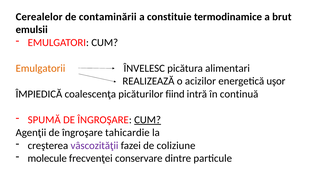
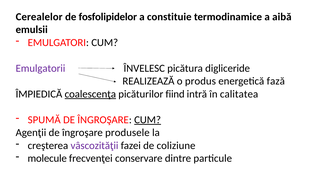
contaminării: contaminării -> fosfolipidelor (108, 17)
brut: brut -> aibă (282, 17)
Emulgatorii colour: orange -> purple (40, 68)
alimentari: alimentari -> digliceride (228, 68)
acizilor: acizilor -> produs (200, 81)
uşor: uşor -> fază (276, 81)
coalescenţa underline: none -> present (90, 94)
continuă: continuă -> calitatea (239, 94)
tahicardie: tahicardie -> produsele (127, 133)
